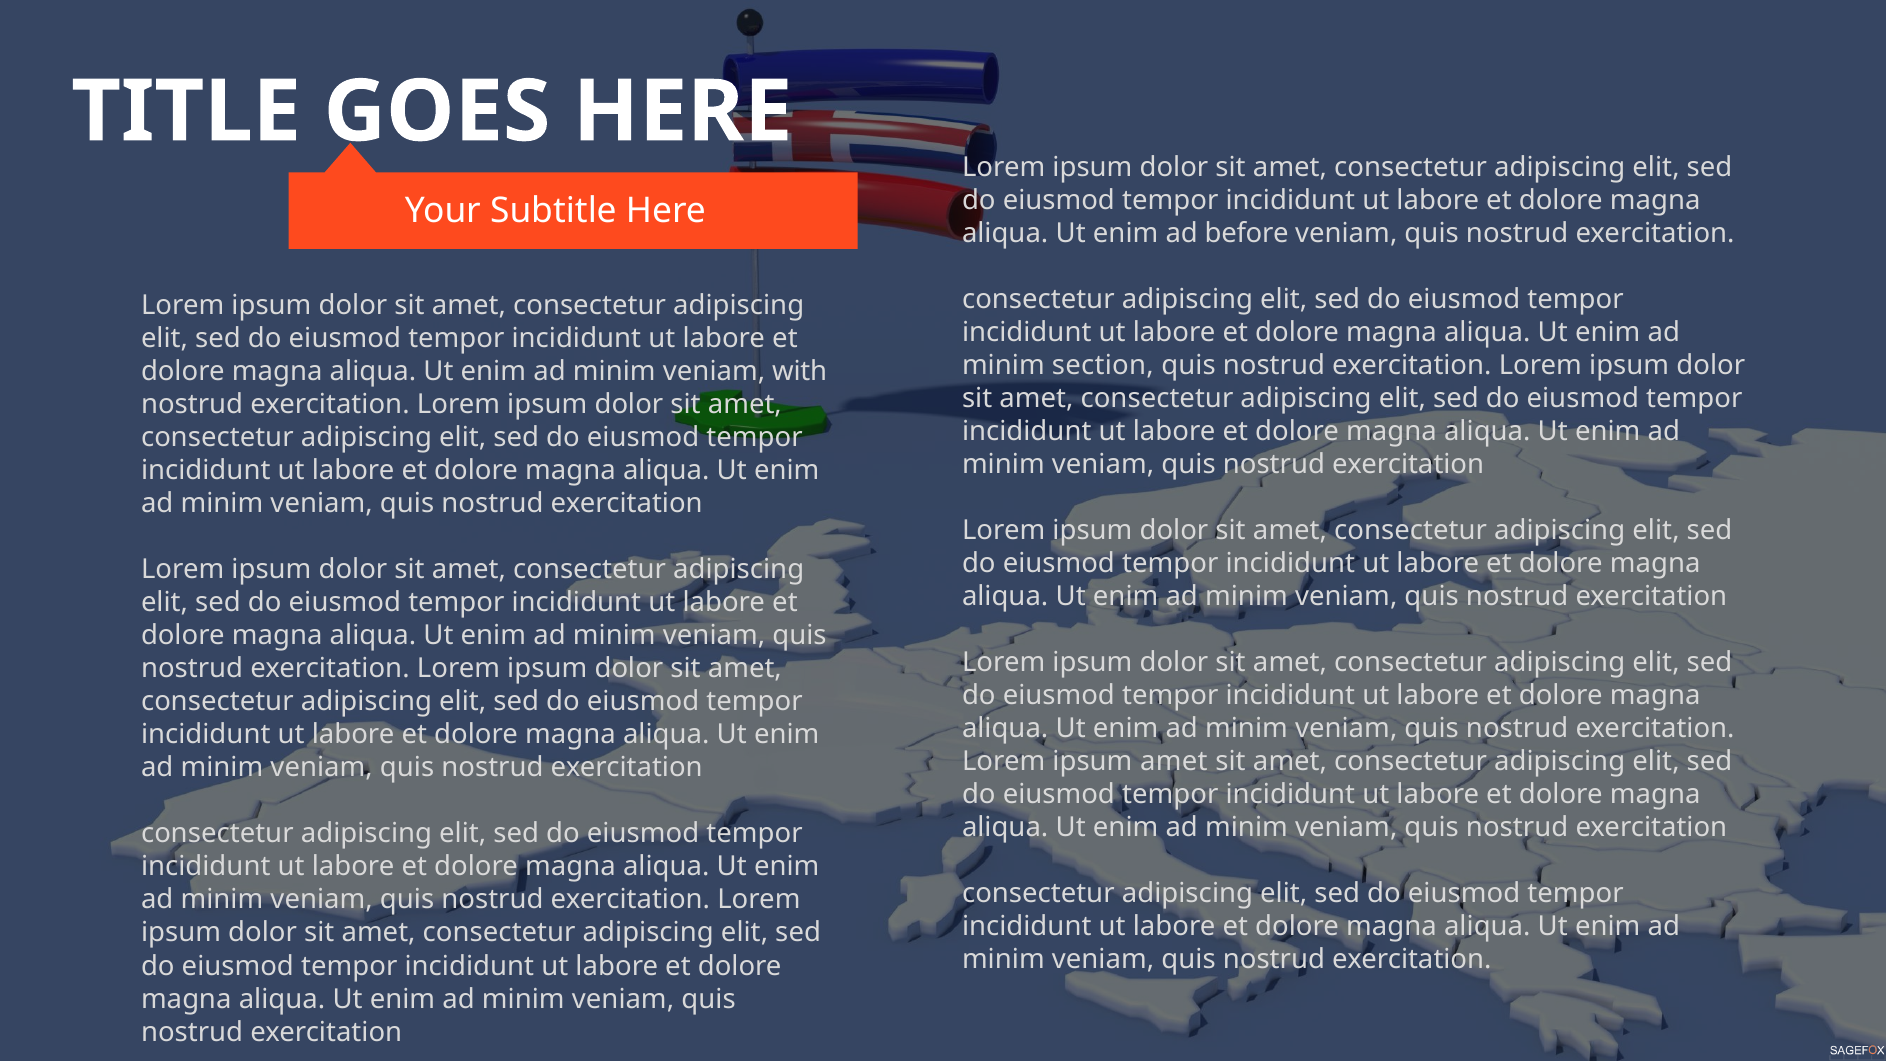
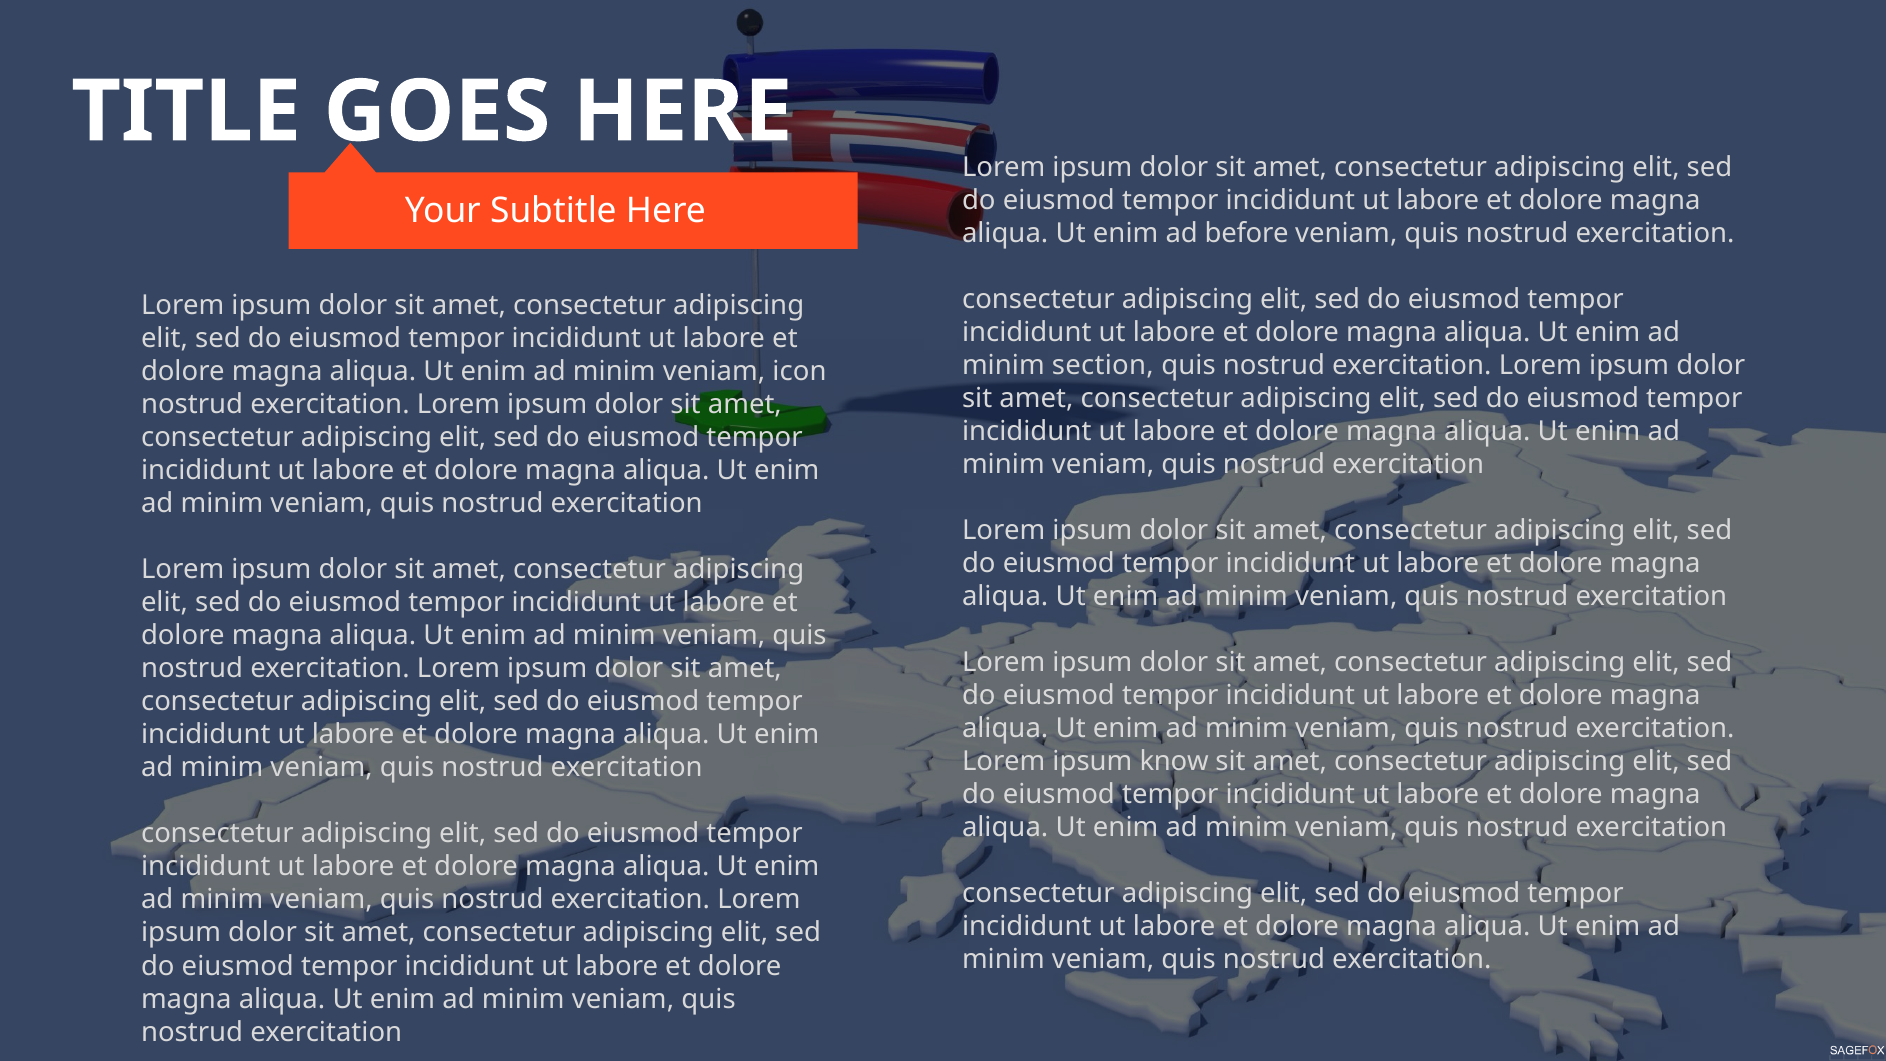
with: with -> icon (799, 371)
ipsum amet: amet -> know (1174, 761)
